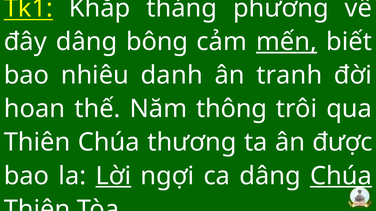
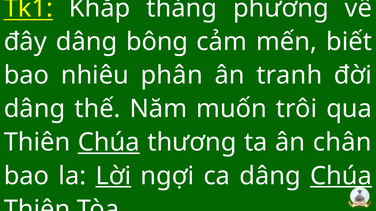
mến underline: present -> none (286, 42)
danh: danh -> phân (172, 75)
hoan: hoan -> dâng (35, 109)
thông: thông -> muốn (232, 109)
Chúa underline: none -> present (109, 143)
được: được -> chân (342, 143)
